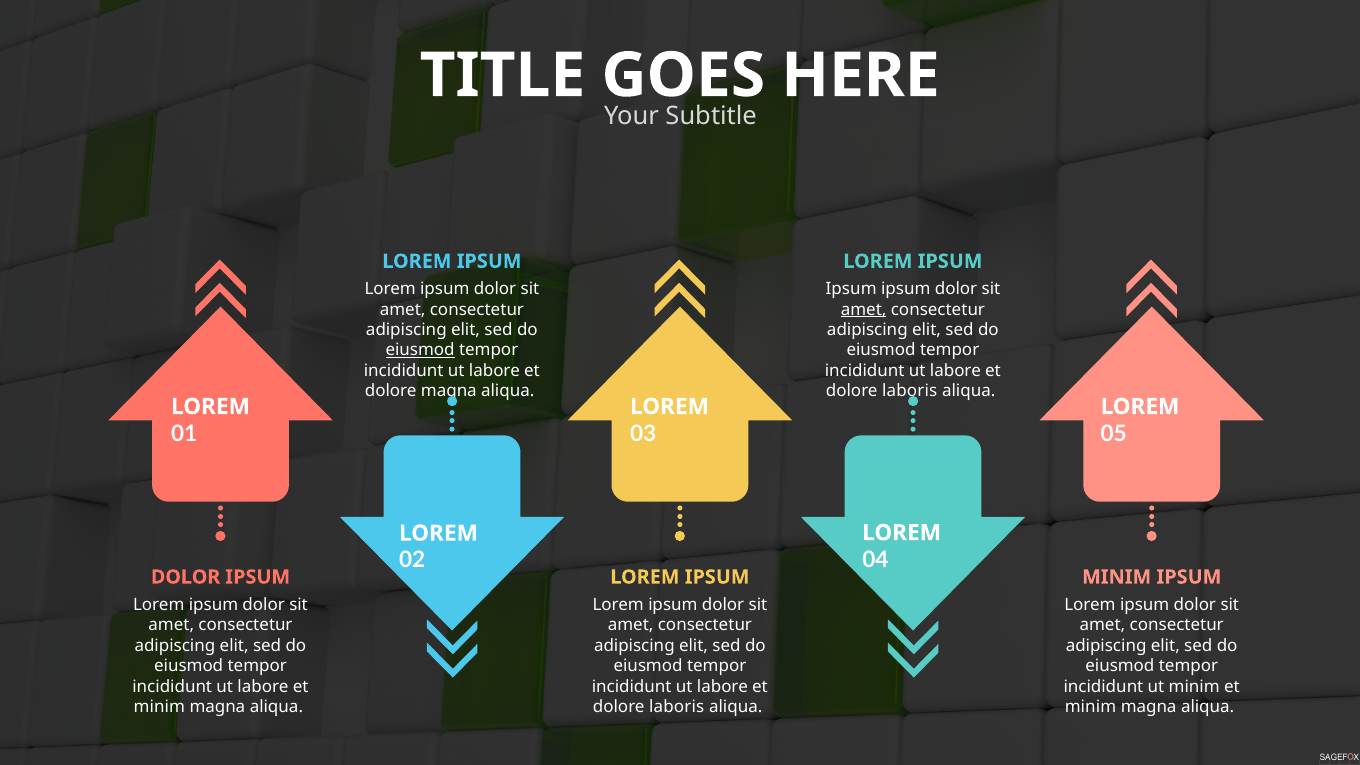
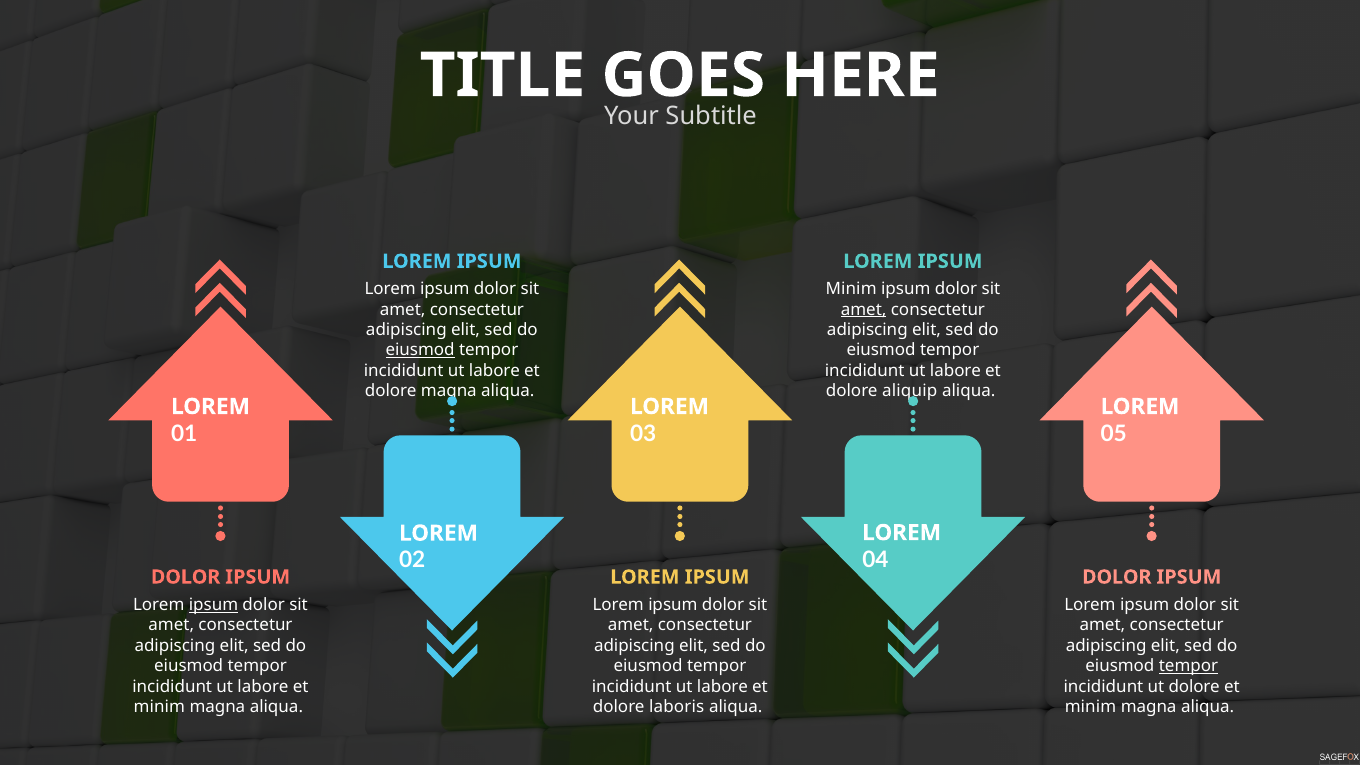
Ipsum: Ipsum -> Minim (851, 289)
laboris: laboris -> aliquip (910, 391)
MINIM: MINIM -> DOLOR (1117, 577)
ipsum underline: none -> present (214, 605)
tempor underline: none -> present (1189, 666)
ut minim: minim -> dolore (1194, 687)
